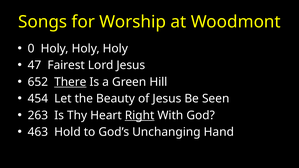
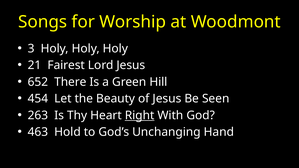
0: 0 -> 3 (31, 49)
47: 47 -> 21 (34, 65)
There underline: present -> none (70, 82)
